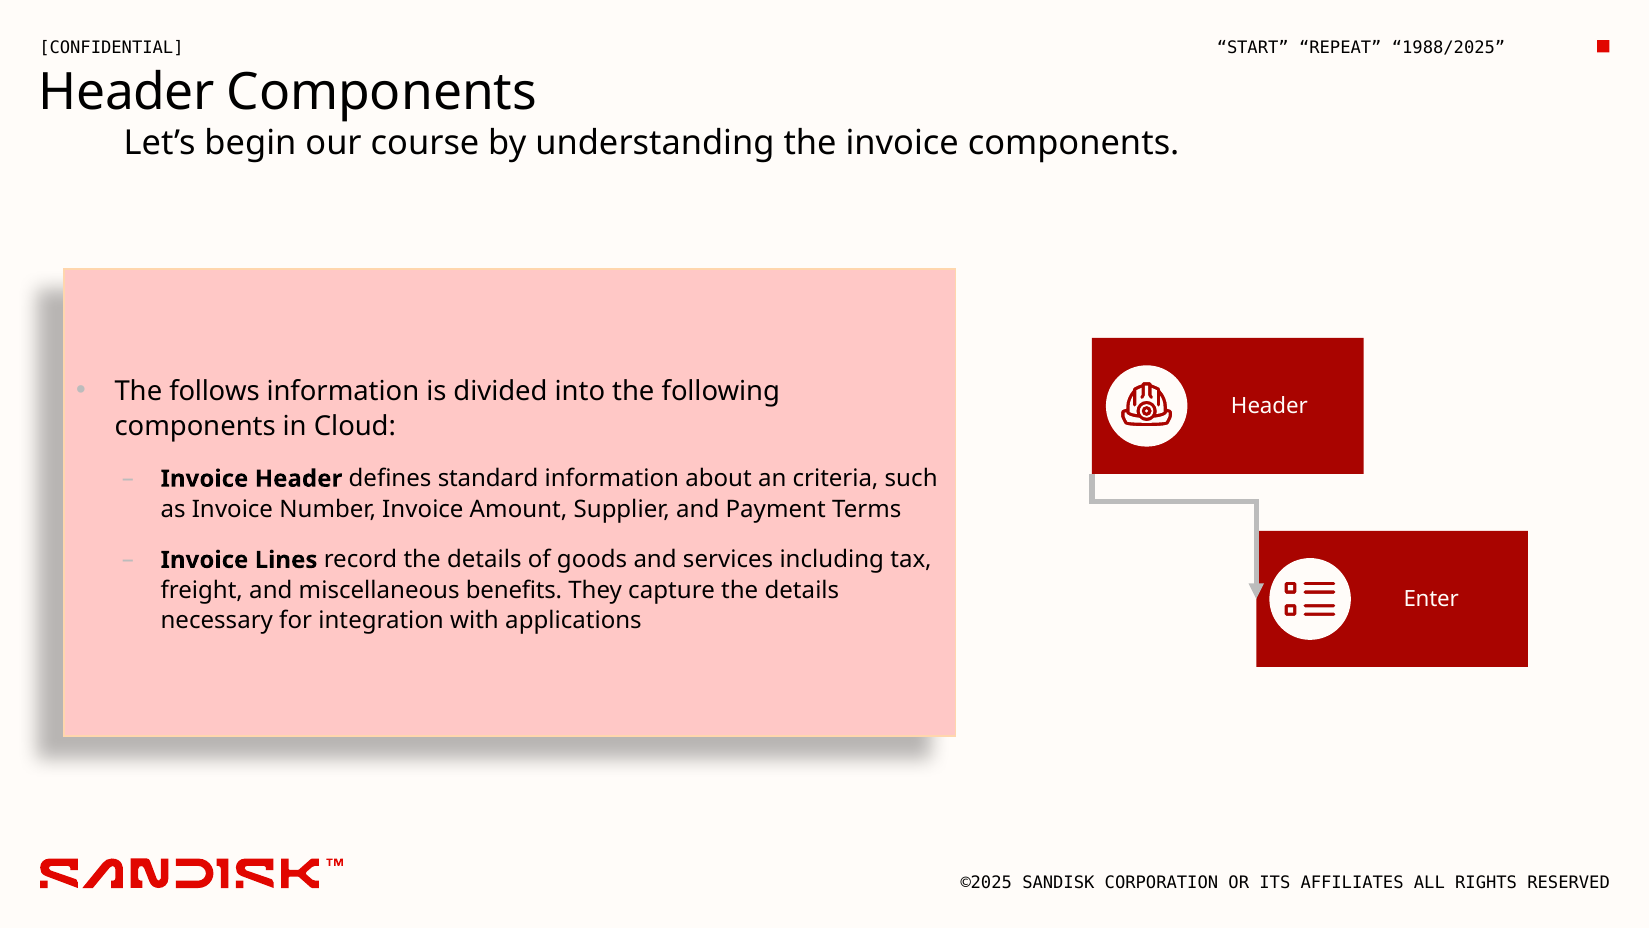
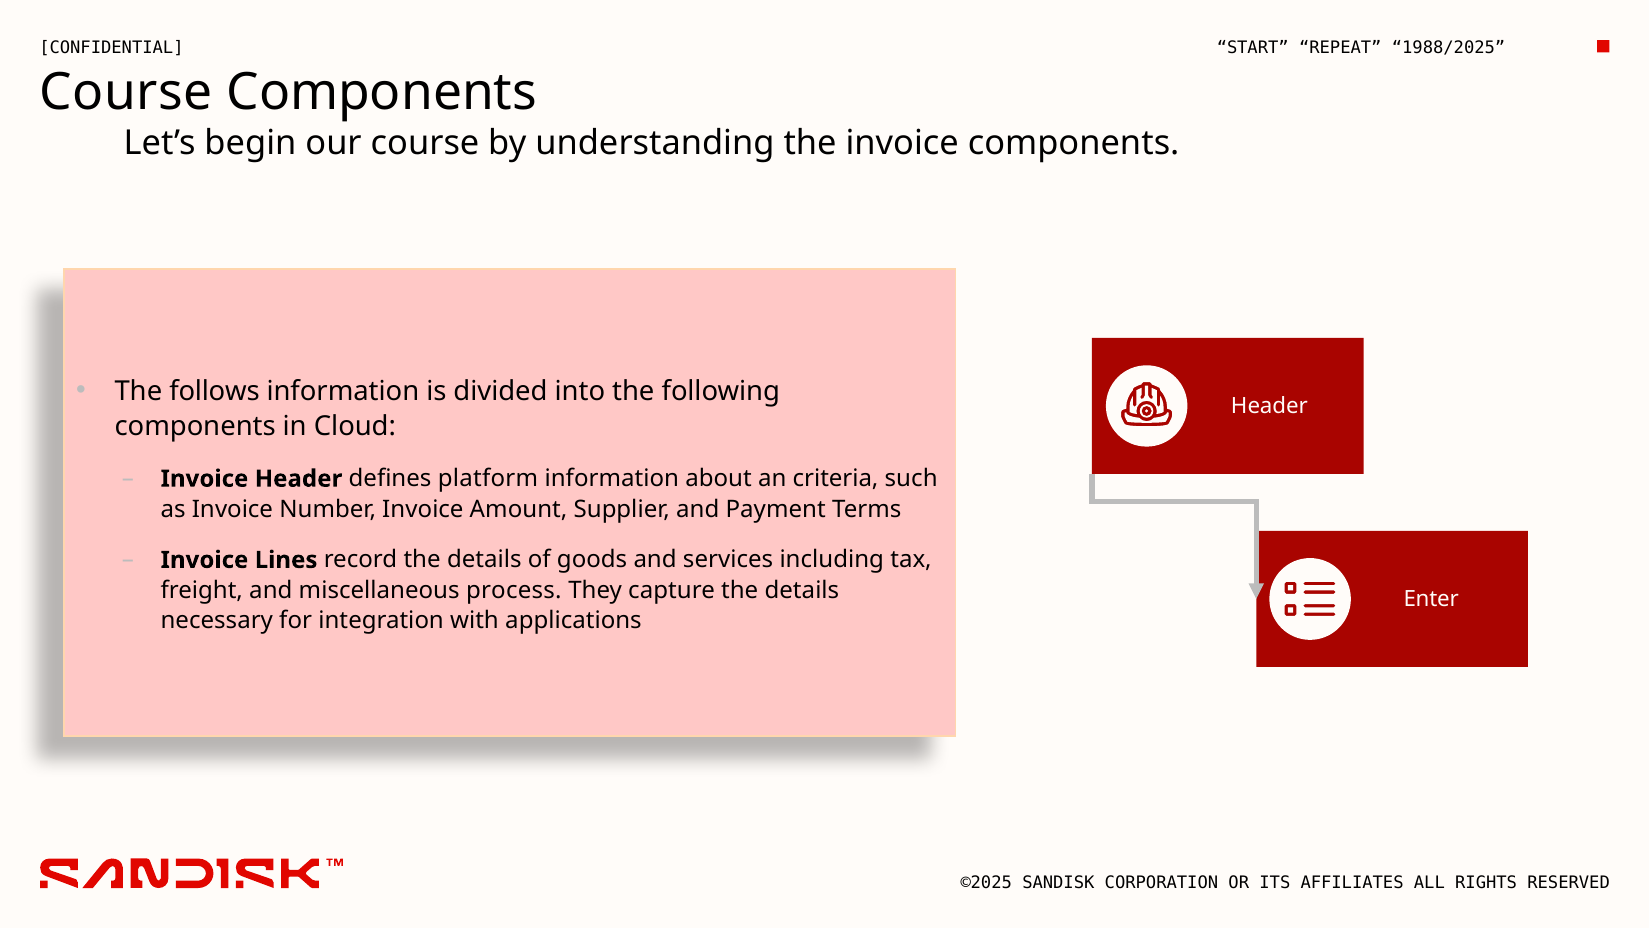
Header: Header -> Course (126, 93)
standard: standard -> platform (488, 479)
benefits: benefits -> process (514, 590)
